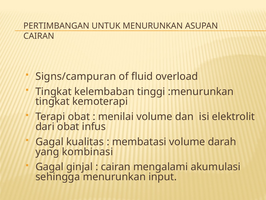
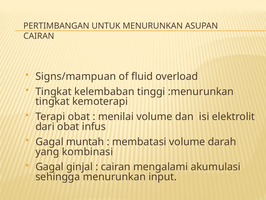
Signs/campuran: Signs/campuran -> Signs/mampuan (76, 76)
kualitas: kualitas -> muntah (85, 141)
